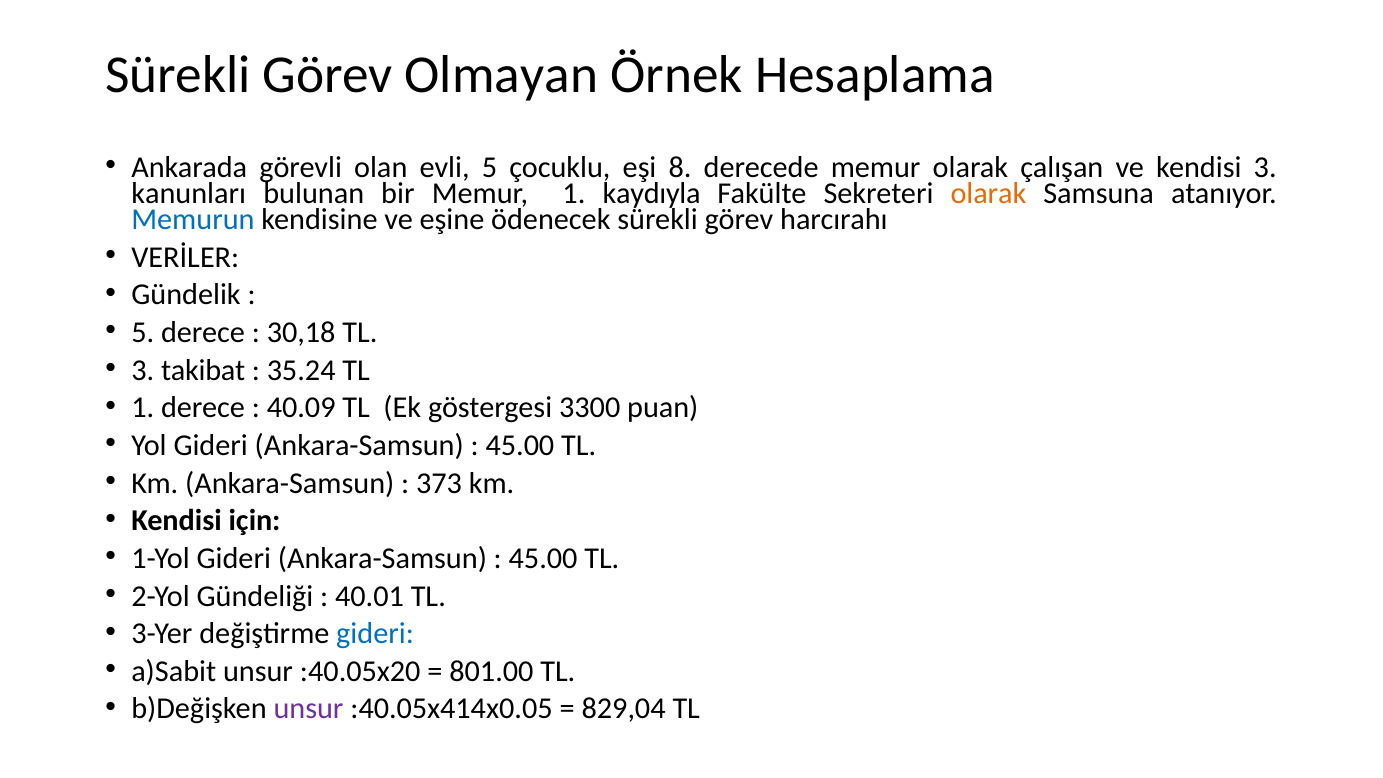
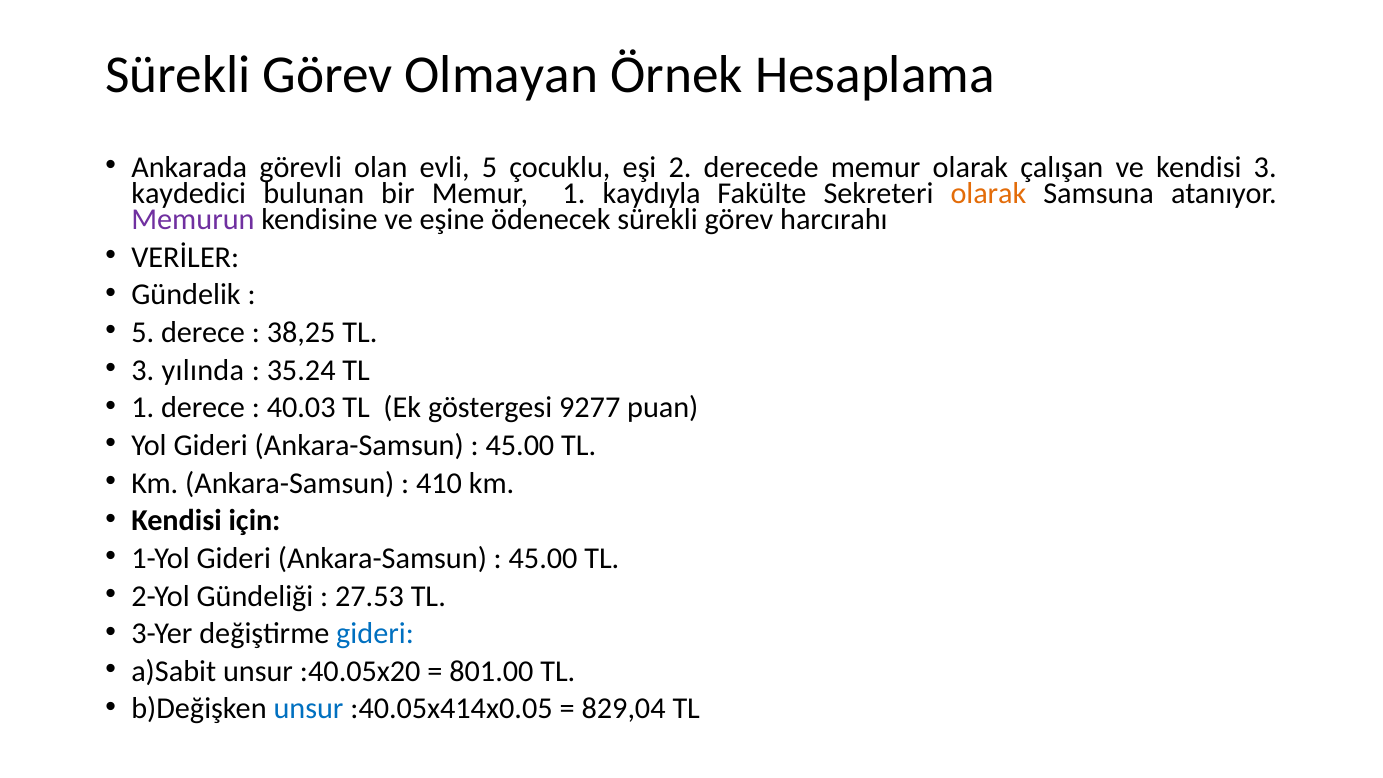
8: 8 -> 2 (680, 167)
kanunları: kanunları -> kaydedici (189, 193)
Memurun colour: blue -> purple (193, 219)
30,18: 30,18 -> 38,25 (301, 332)
takibat: takibat -> yılında (203, 370)
40.09: 40.09 -> 40.03 (301, 408)
3300: 3300 -> 9277 (590, 408)
373: 373 -> 410 (439, 483)
40.01: 40.01 -> 27.53 (370, 596)
unsur colour: purple -> blue (309, 709)
